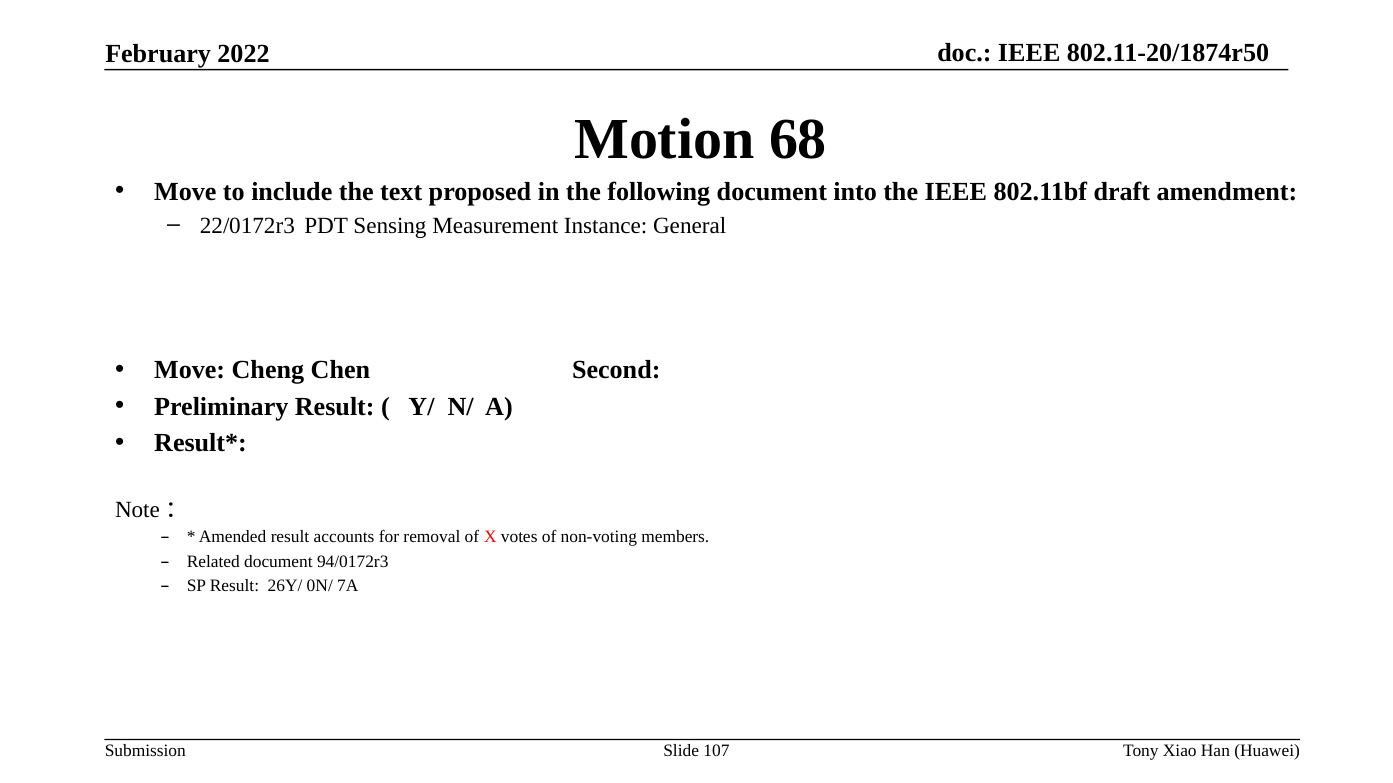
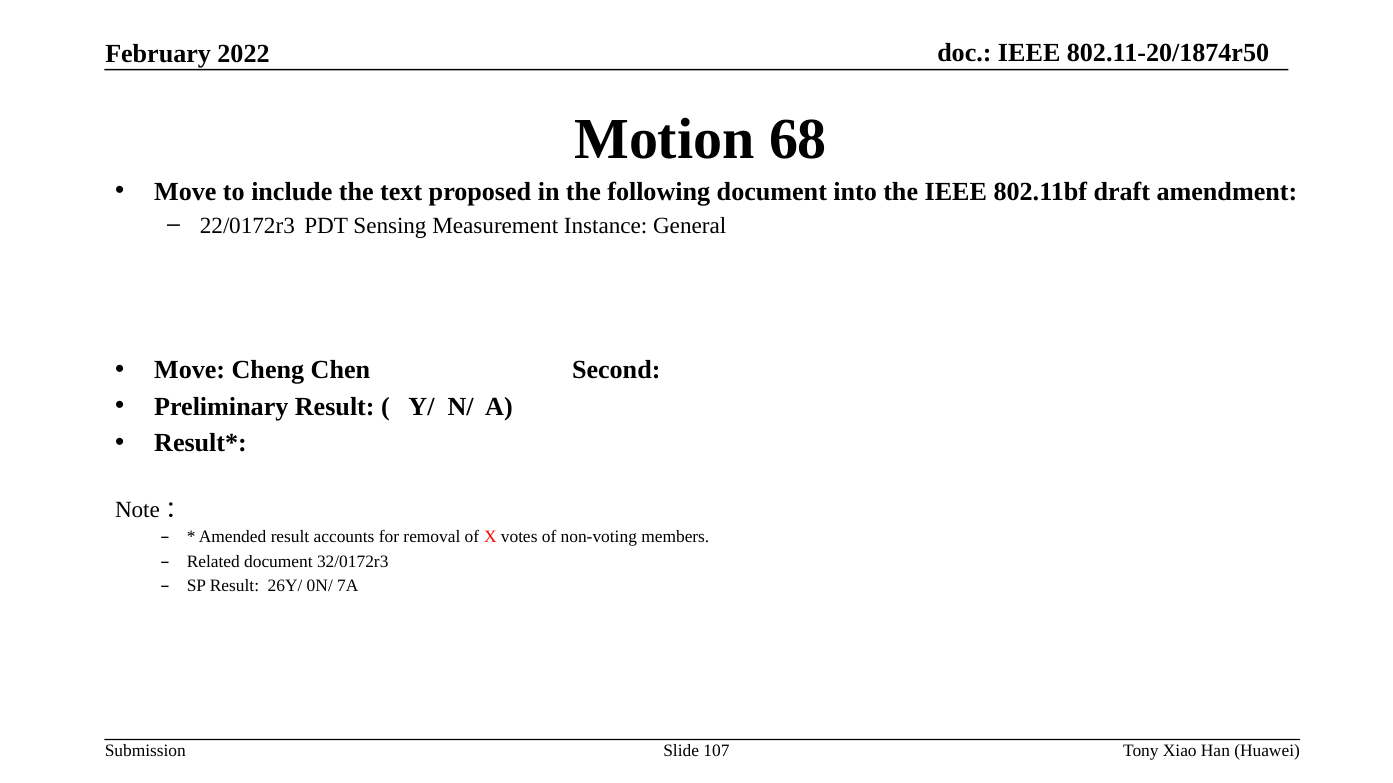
94/0172r3: 94/0172r3 -> 32/0172r3 (353, 562)
